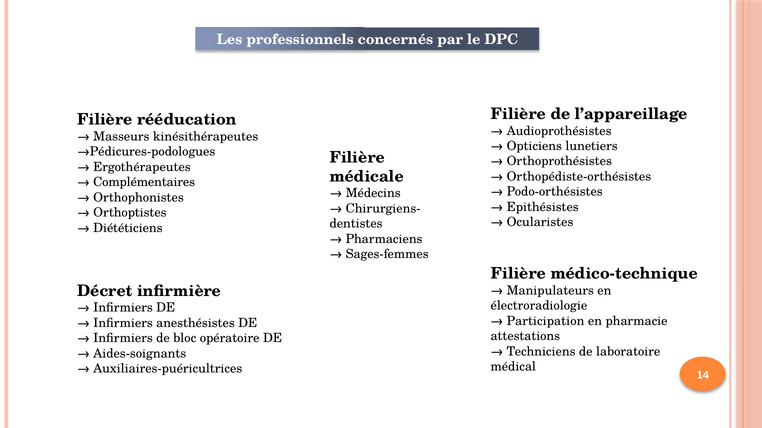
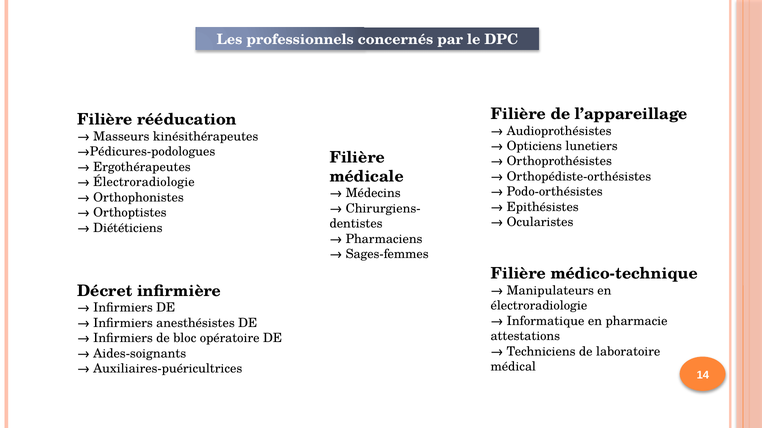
Complémentaires: Complémentaires -> Électroradiologie (144, 182)
Participation: Participation -> Informatique (546, 321)
